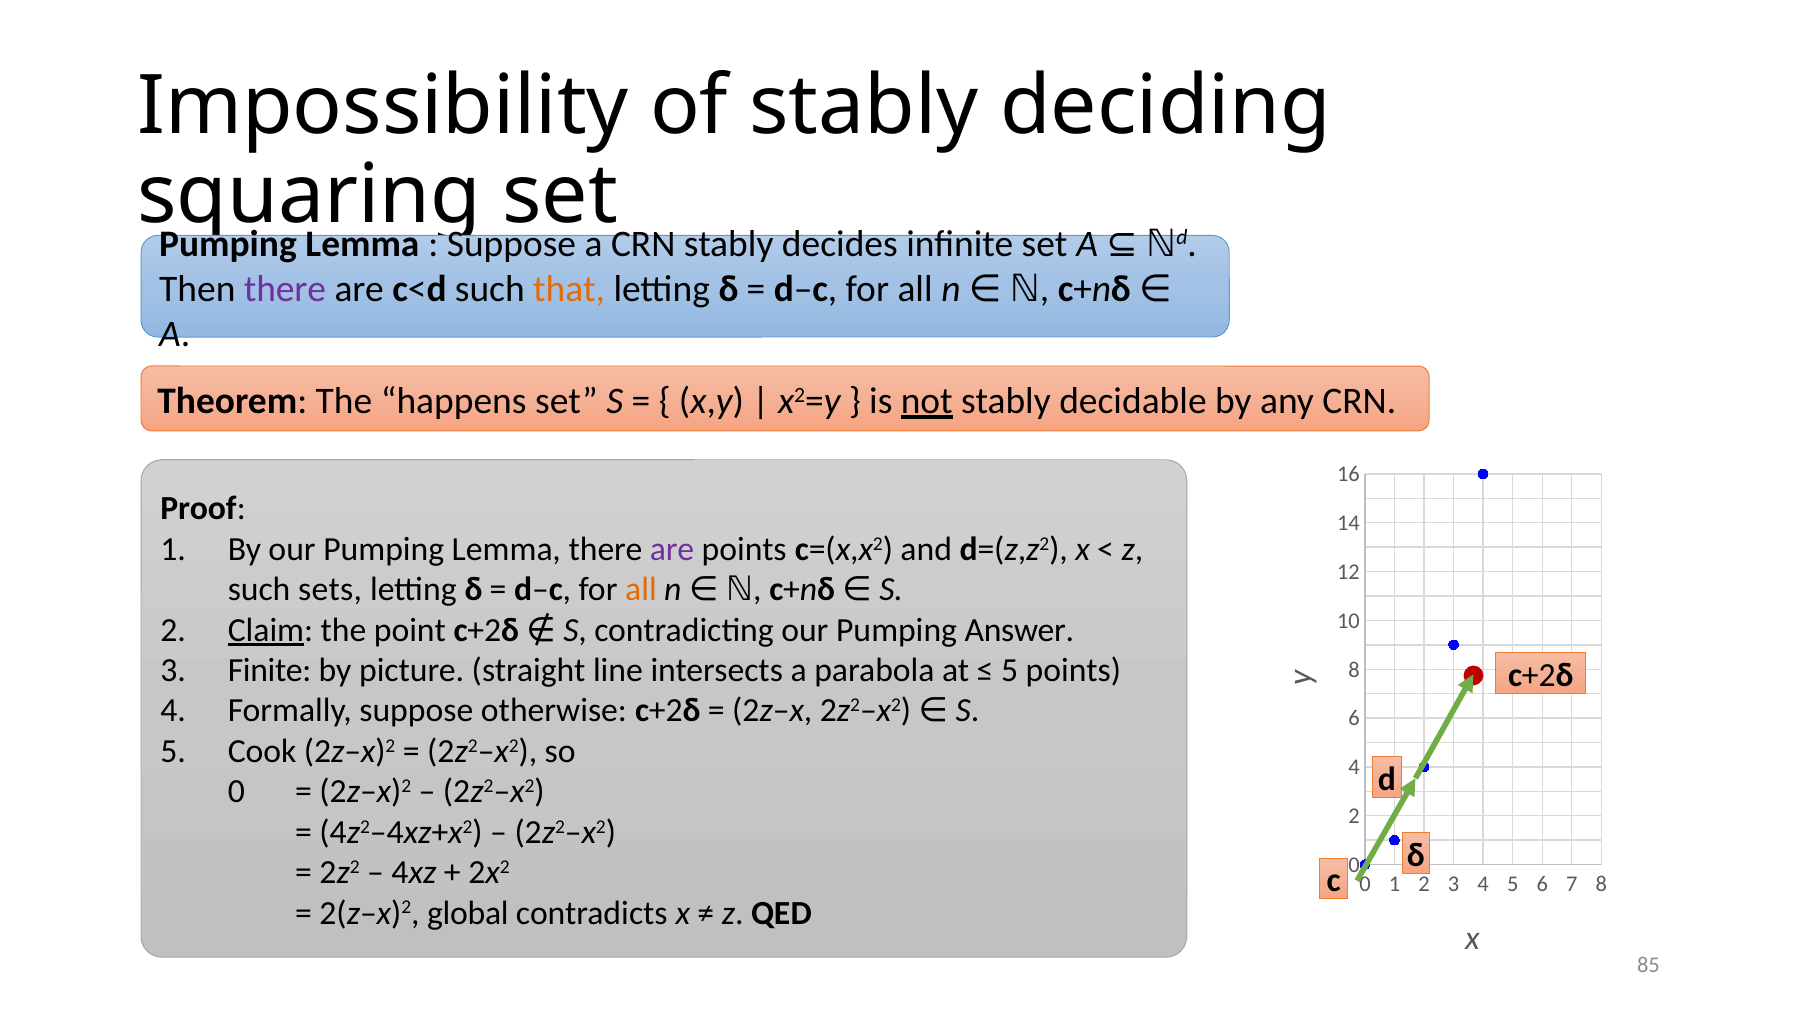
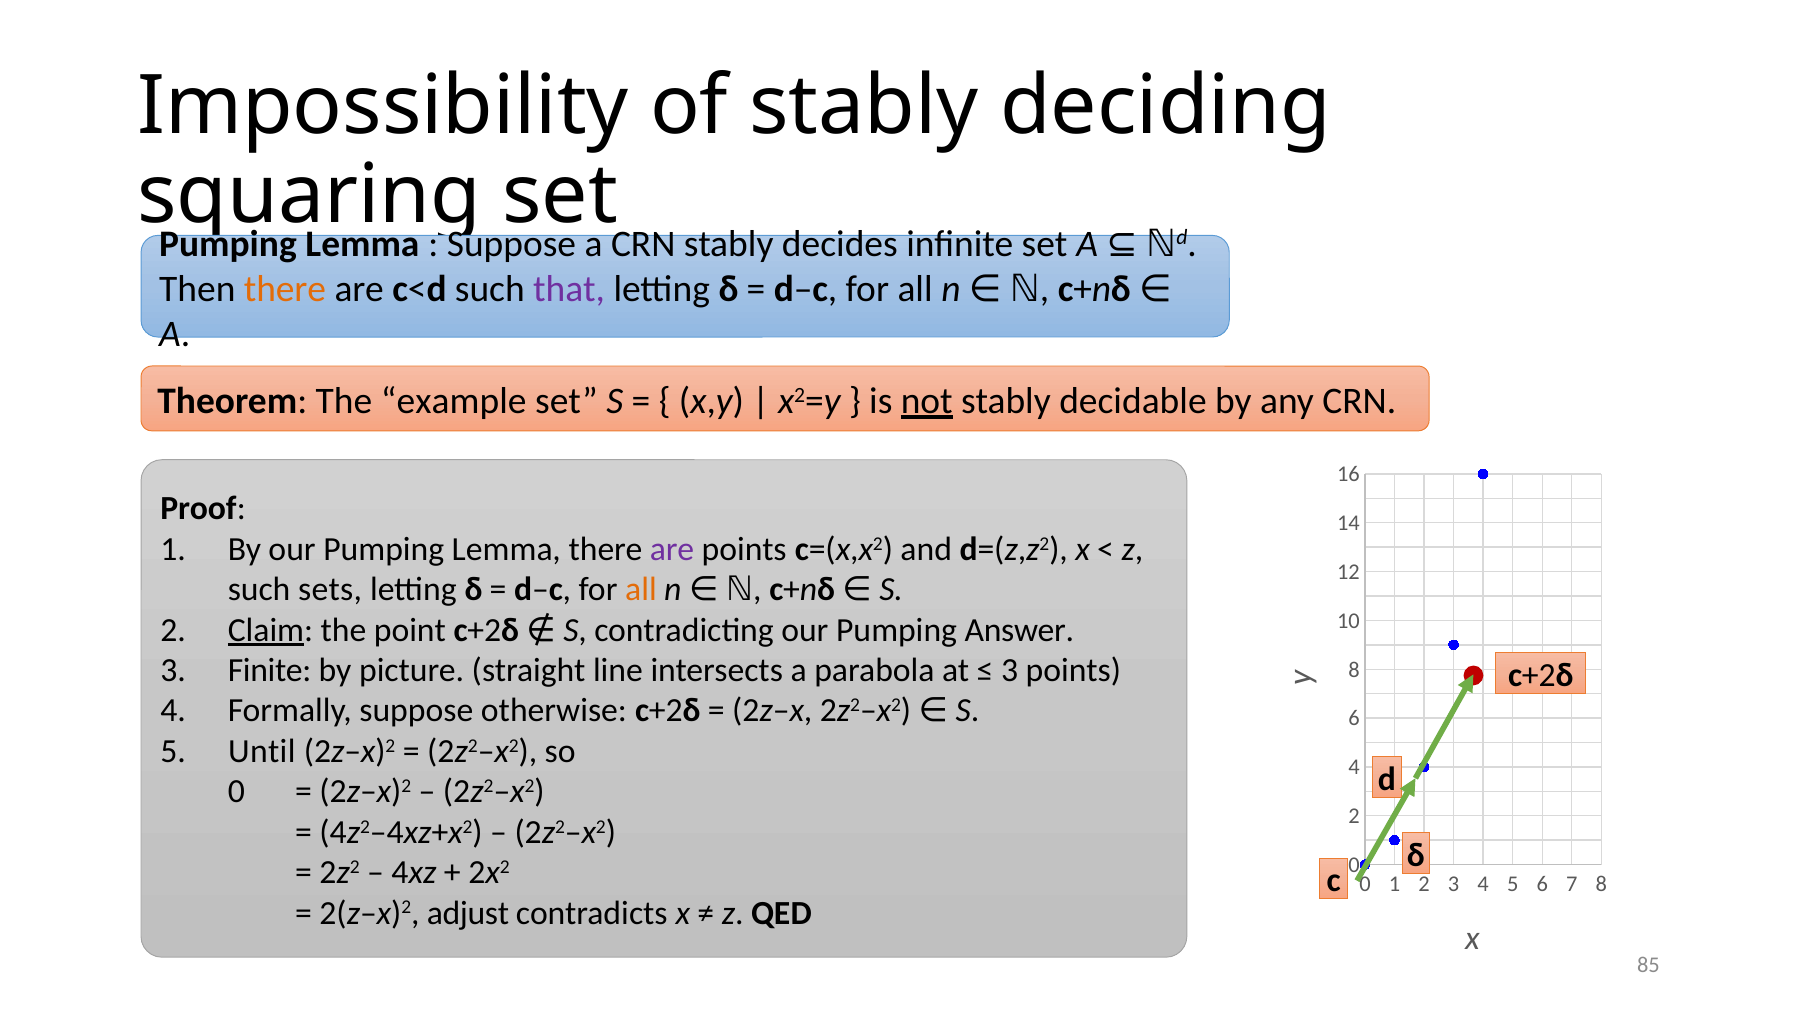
there colour: purple -> orange (285, 289)
that colour: orange -> purple (569, 289)
happens: happens -> example (454, 401)
5: 5 -> 3 (1010, 670)
Cook: Cook -> Until (262, 751)
global: global -> adjust (468, 913)
